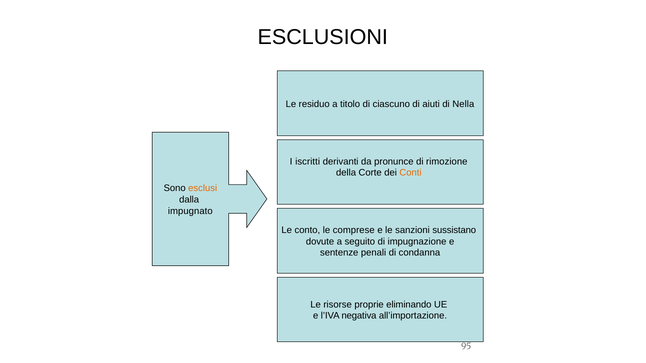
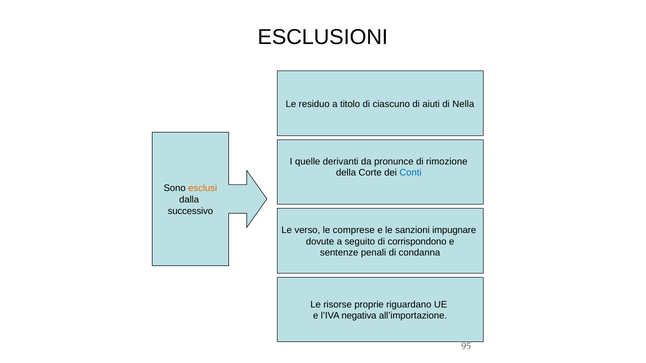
iscritti: iscritti -> quelle (308, 162)
Conti colour: orange -> blue (410, 173)
impugnato: impugnato -> successivo (190, 211)
conto: conto -> verso (307, 230)
sussistano: sussistano -> impugnare (454, 230)
impugnazione: impugnazione -> corrispondono (417, 242)
eliminando: eliminando -> riguardano (409, 305)
